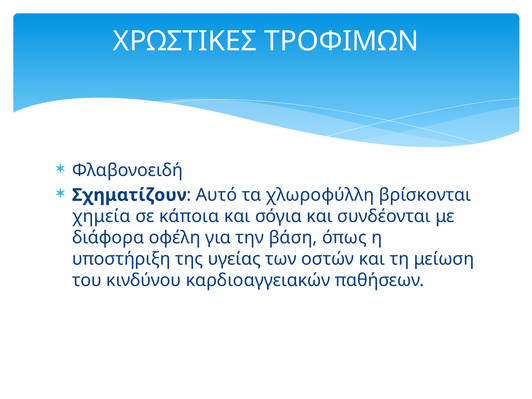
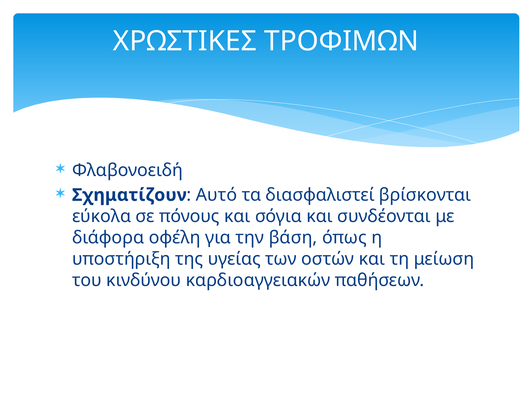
χλωροφύλλη: χλωροφύλλη -> διασφαλιστεί (320, 195)
χημεία: χημεία -> εύκολα (102, 216)
κάποια: κάποια -> πόνους (189, 216)
